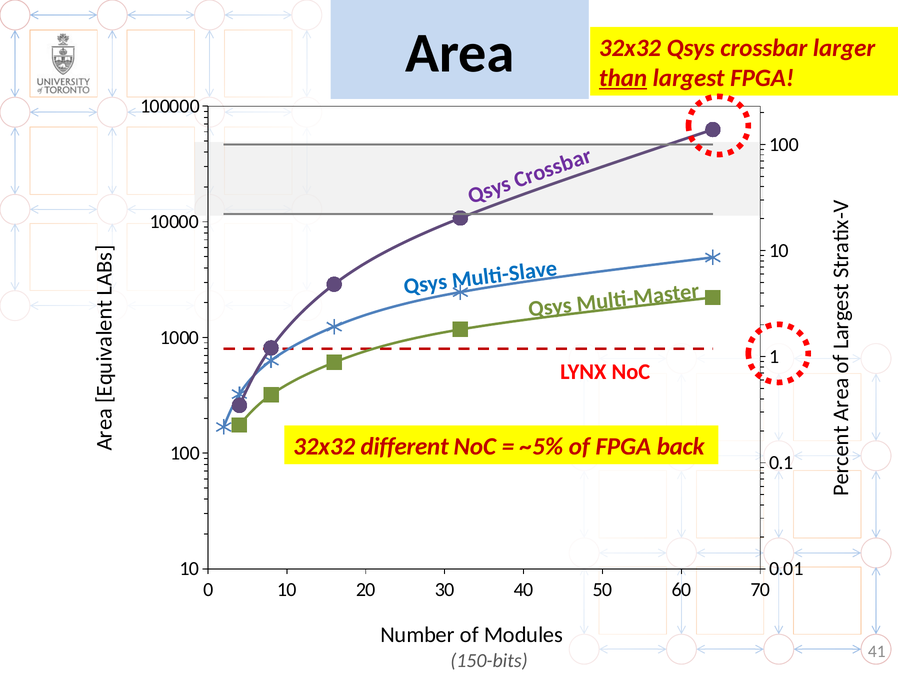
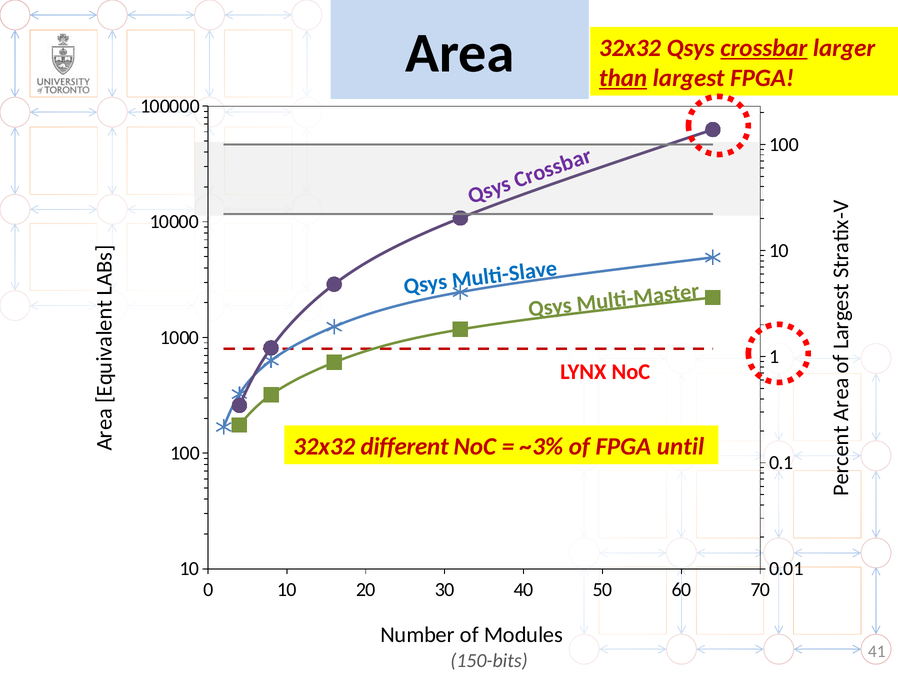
crossbar underline: none -> present (764, 48)
~5%: ~5% -> ~3% (541, 447)
back: back -> until (681, 447)
